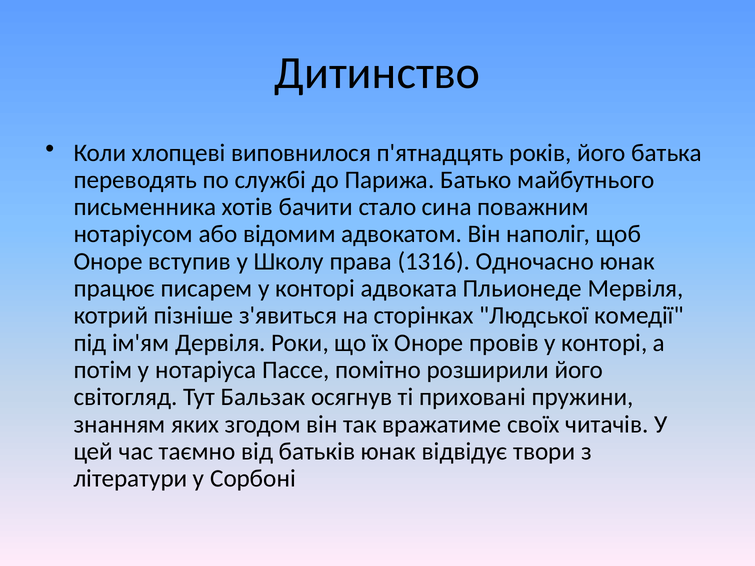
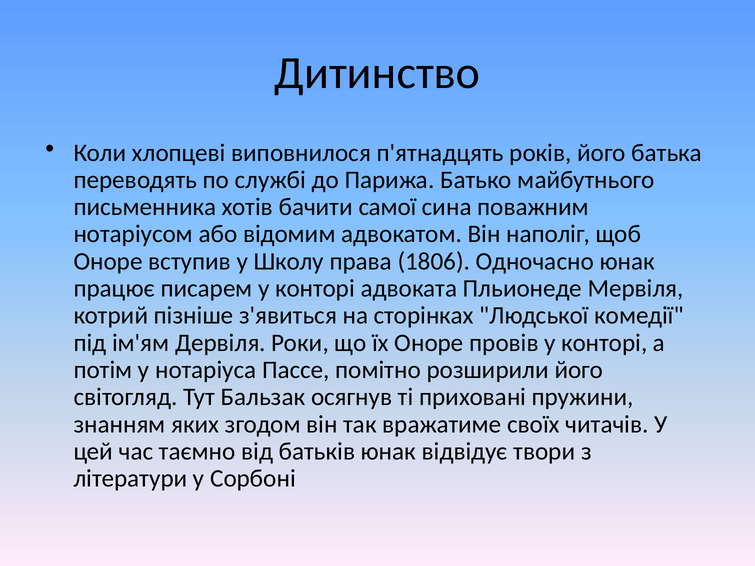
стало: стало -> самої (387, 207)
1316: 1316 -> 1806 (434, 261)
